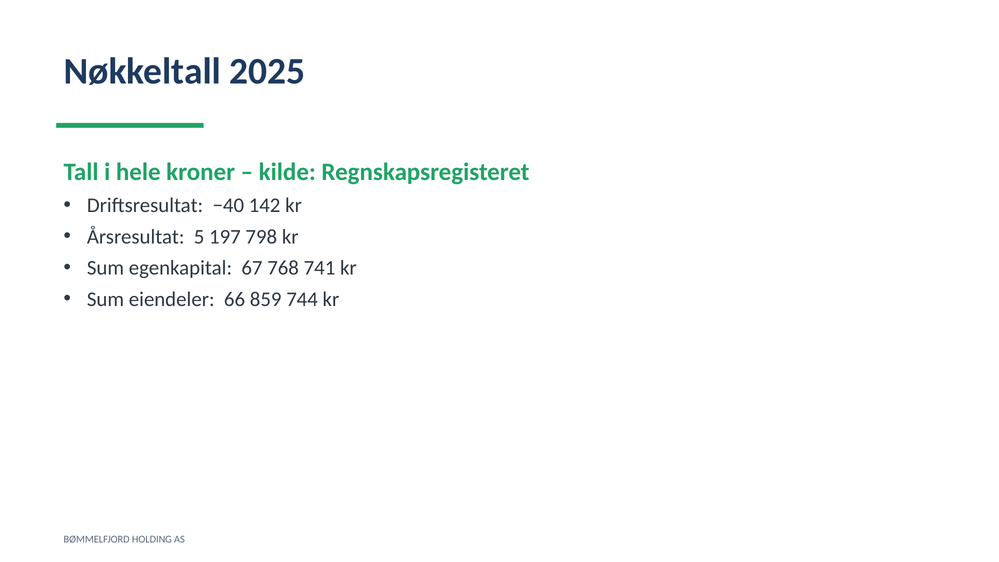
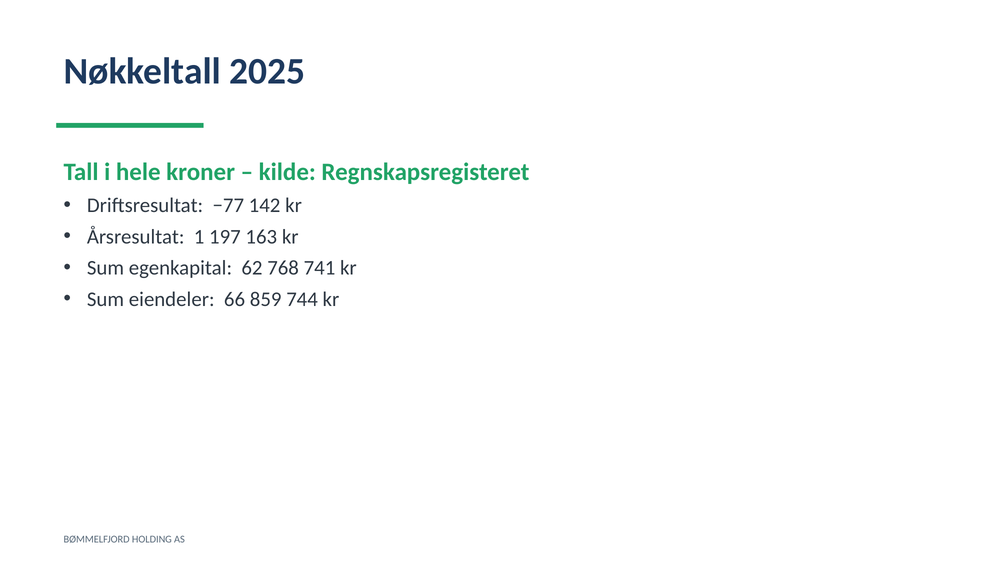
−40: −40 -> −77 (228, 205)
5: 5 -> 1 (199, 237)
798: 798 -> 163 (261, 237)
67: 67 -> 62 (252, 268)
